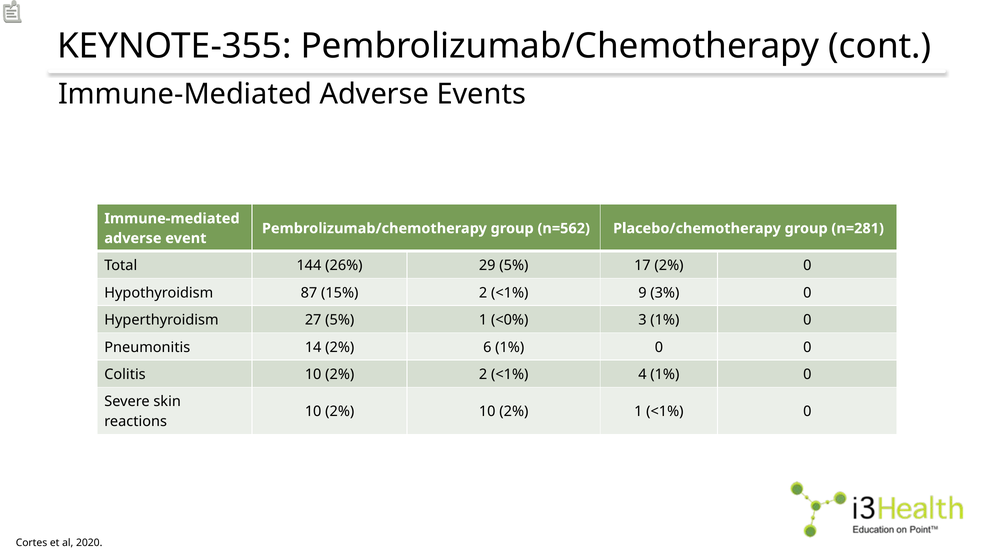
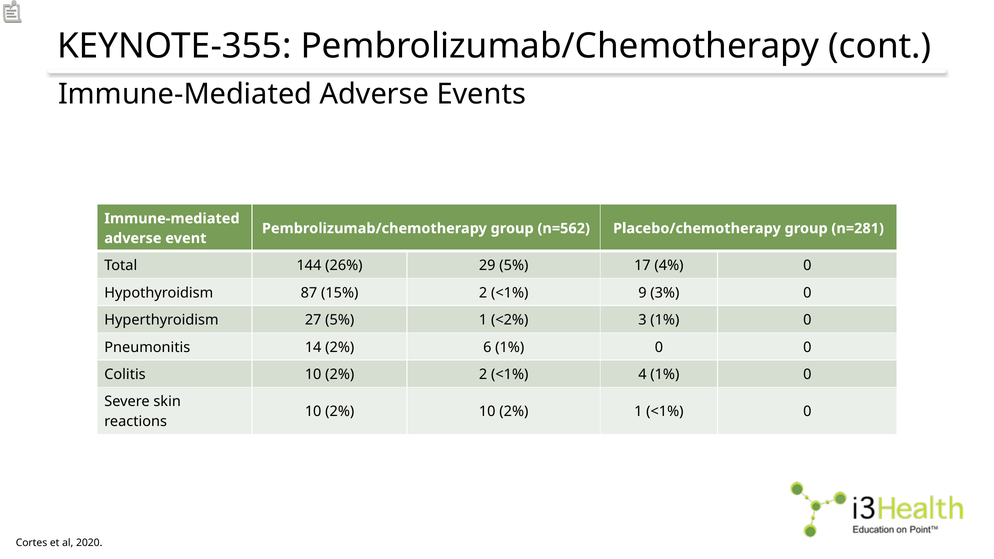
17 2%: 2% -> 4% (669, 266)
<0%: <0% -> <2% (510, 320)
